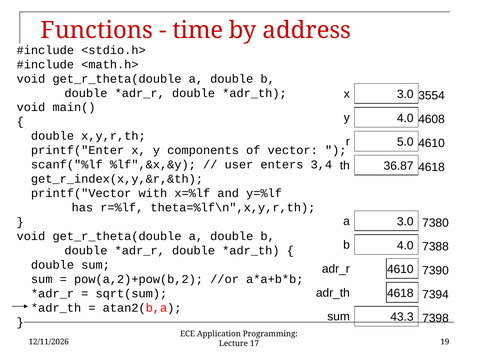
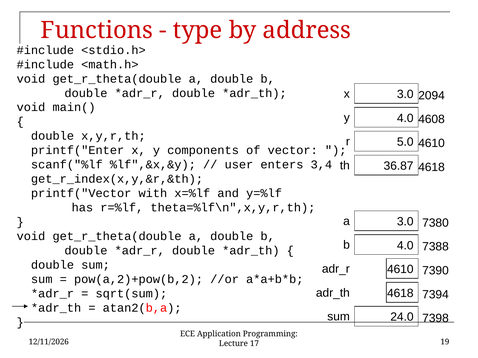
time: time -> type (198, 30)
3554: 3554 -> 2094 (432, 96)
43.3: 43.3 -> 24.0 (402, 317)
